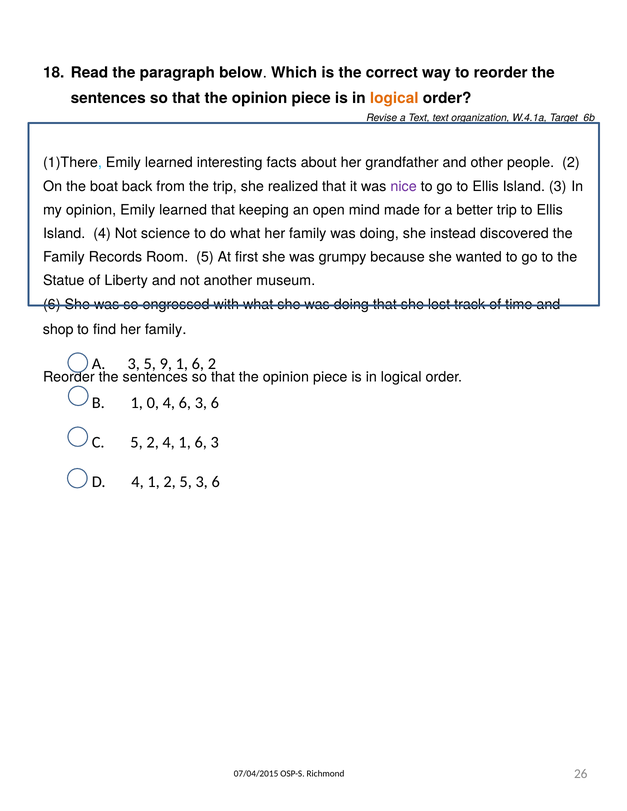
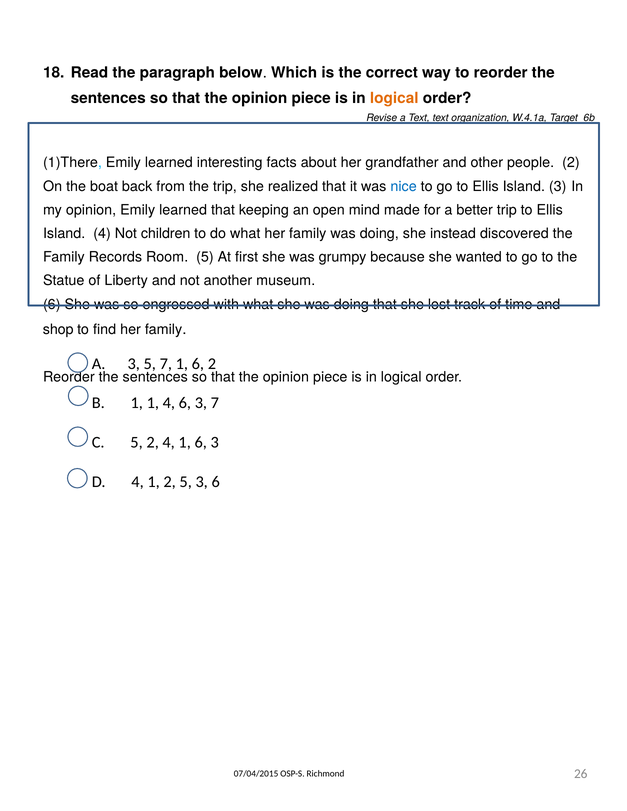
nice colour: purple -> blue (404, 186)
science: science -> children (166, 234)
5 9: 9 -> 7 (166, 364)
1 0: 0 -> 1 (153, 403)
6 3 6: 6 -> 7 (215, 403)
